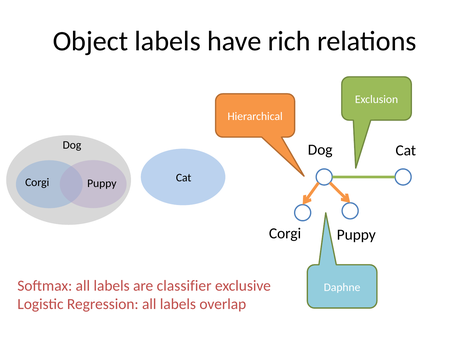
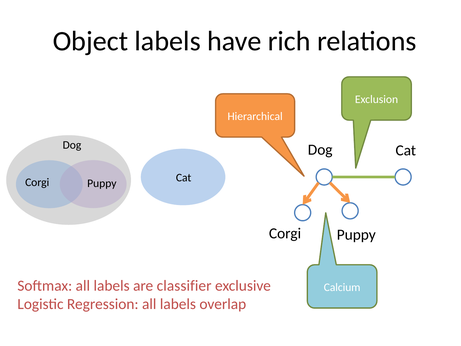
Daphne: Daphne -> Calcium (342, 287)
